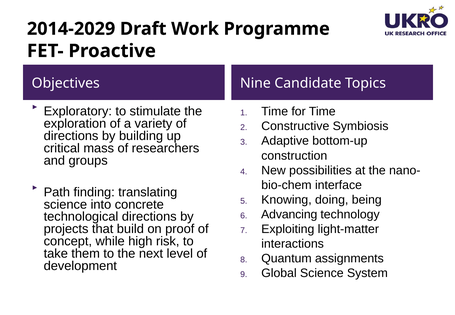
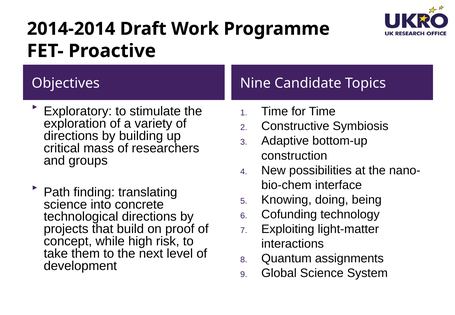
2014-2029: 2014-2029 -> 2014-2014 (71, 29)
Advancing: Advancing -> Cofunding (289, 214)
